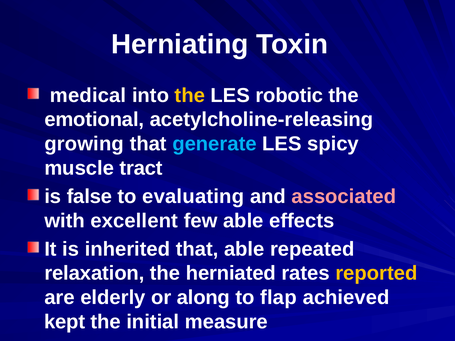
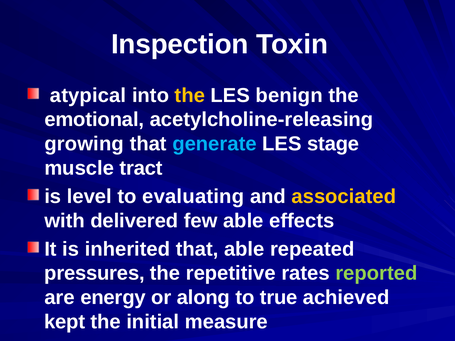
Herniating: Herniating -> Inspection (180, 44)
medical: medical -> atypical (88, 95)
robotic: robotic -> benign (289, 95)
spicy: spicy -> stage (333, 144)
false: false -> level (89, 197)
associated colour: pink -> yellow (344, 197)
excellent: excellent -> delivered (134, 221)
relaxation: relaxation -> pressures (94, 273)
herniated: herniated -> repetitive (231, 273)
reported colour: yellow -> light green (376, 273)
elderly: elderly -> energy (113, 298)
flap: flap -> true (279, 298)
